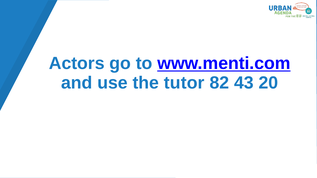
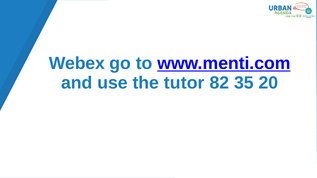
Actors: Actors -> Webex (77, 63)
43: 43 -> 35 (244, 83)
